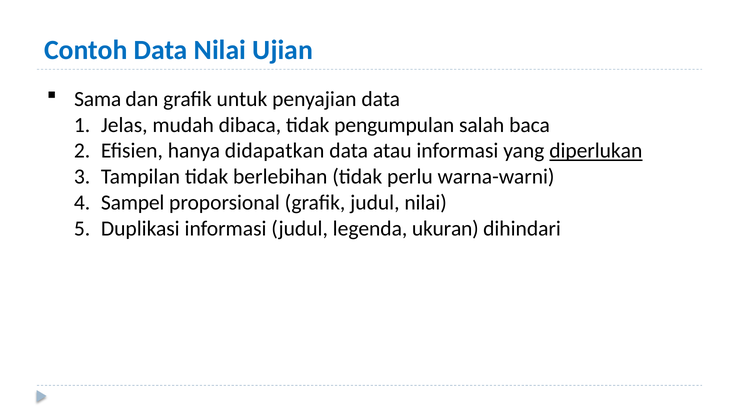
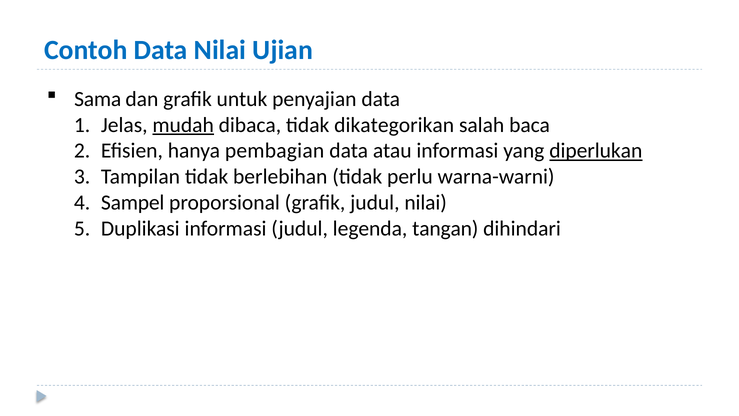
mudah underline: none -> present (183, 125)
pengumpulan: pengumpulan -> dikategorikan (394, 125)
didapatkan: didapatkan -> pembagian (275, 151)
ukuran: ukuran -> tangan (445, 229)
